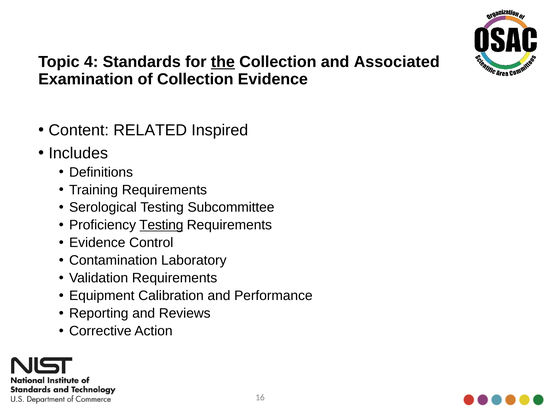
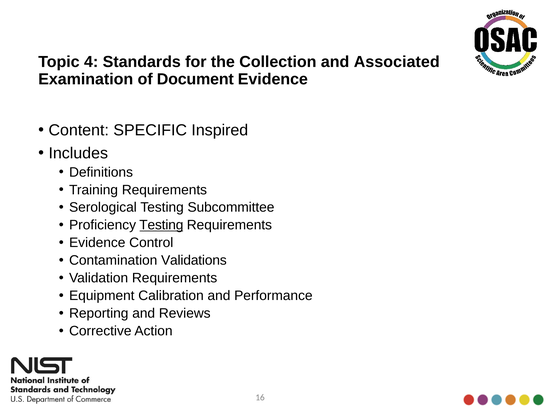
the underline: present -> none (223, 62)
of Collection: Collection -> Document (195, 79)
RELATED: RELATED -> SPECIFIC (150, 130)
Laboratory: Laboratory -> Validations (194, 260)
